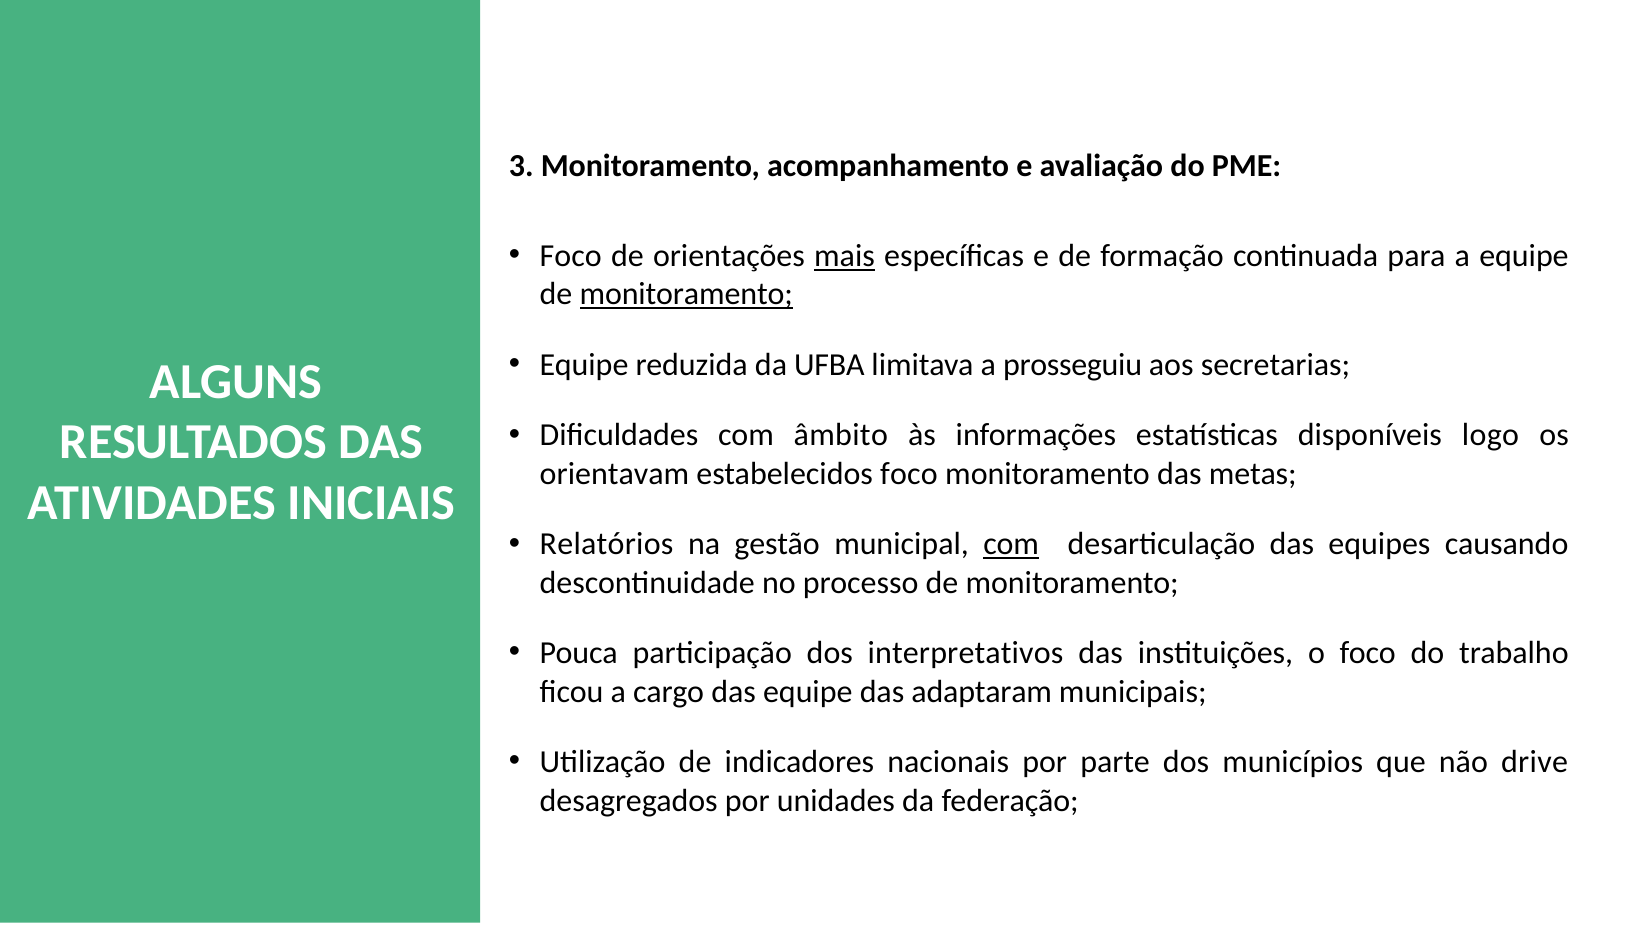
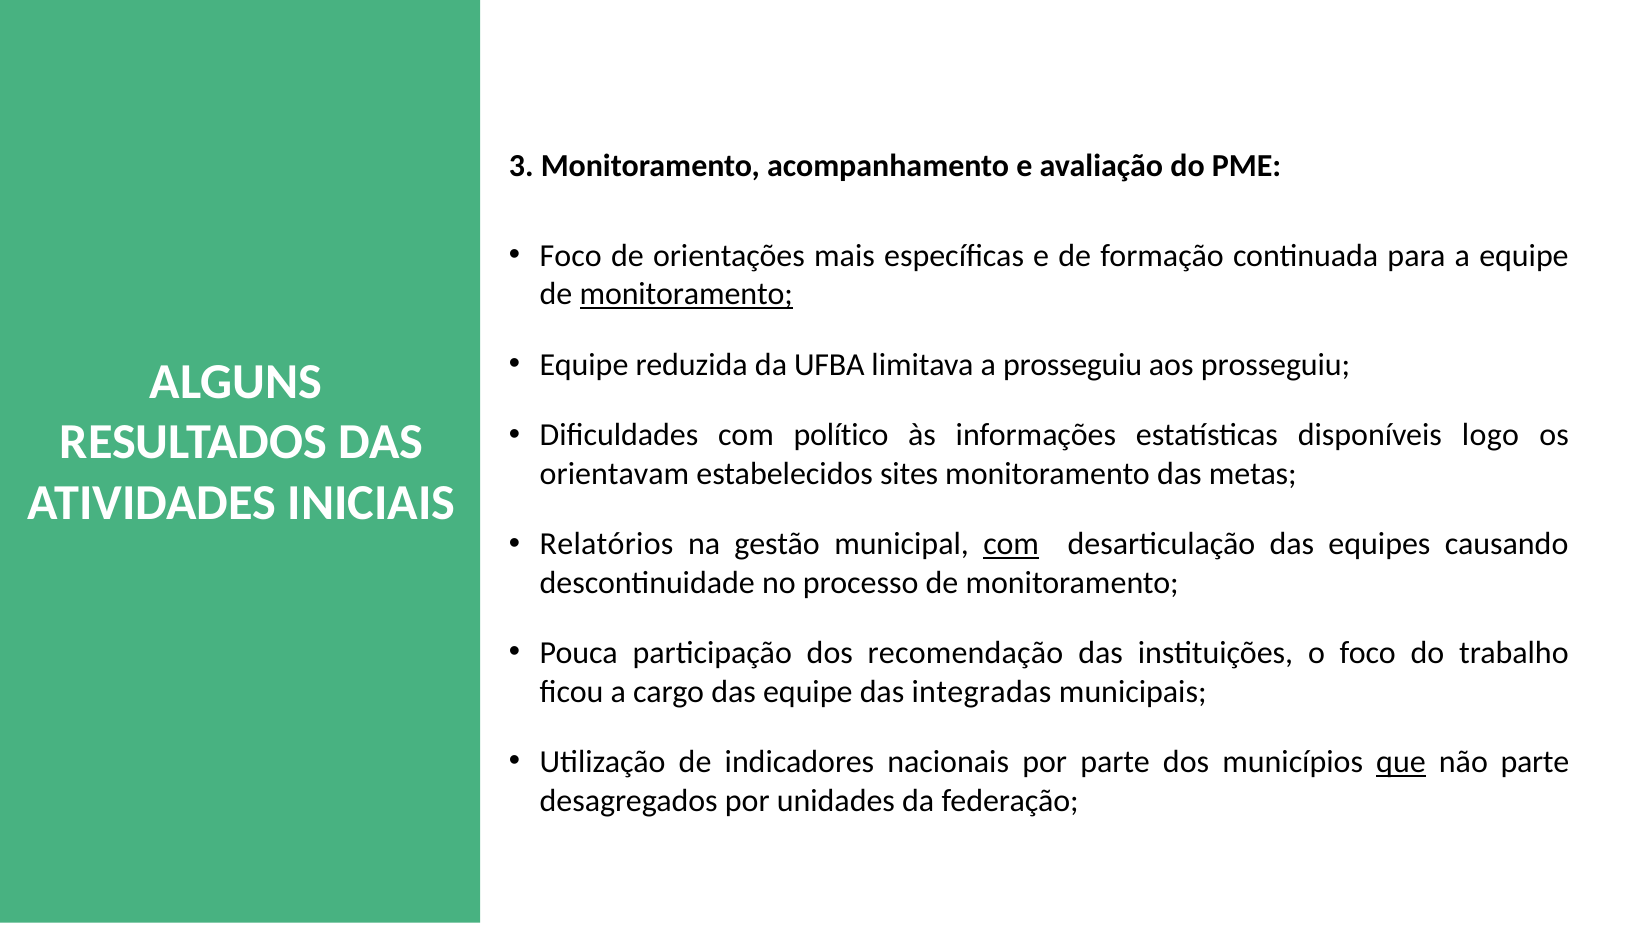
mais underline: present -> none (845, 256)
aos secretarias: secretarias -> prosseguiu (1275, 365)
âmbito: âmbito -> político (841, 435)
estabelecidos foco: foco -> sites (909, 474)
interpretativos: interpretativos -> recomendação (965, 653)
adaptaram: adaptaram -> integradas (981, 691)
que underline: none -> present (1401, 762)
não drive: drive -> parte (1535, 762)
